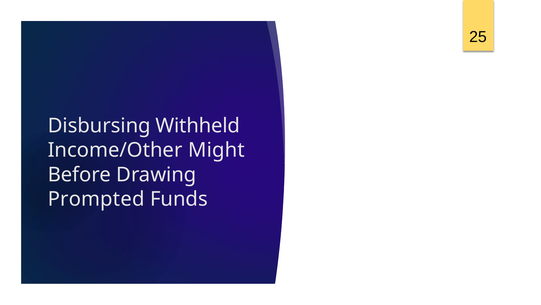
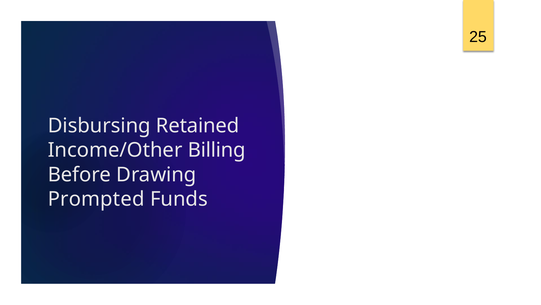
Withheld: Withheld -> Retained (198, 126)
Might: Might -> Billing (217, 150)
